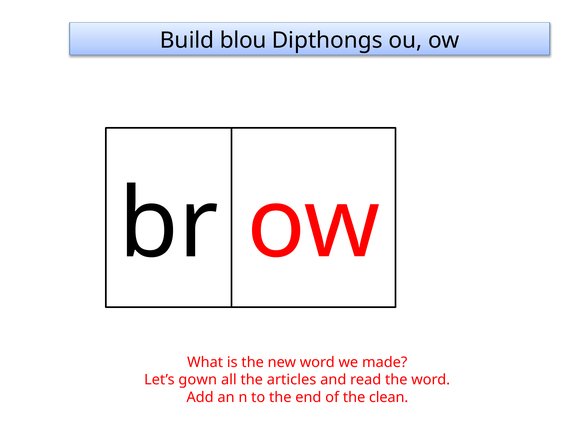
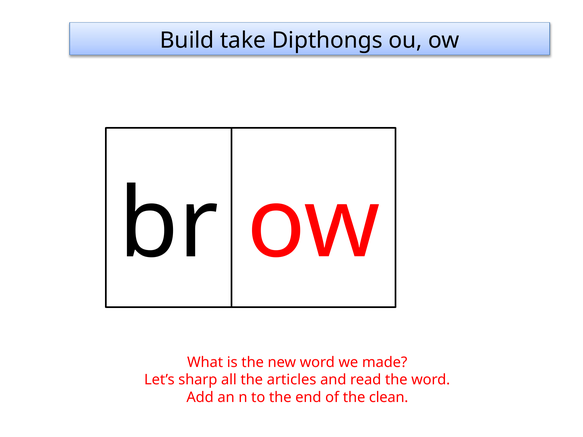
blou: blou -> take (243, 40)
gown: gown -> sharp (198, 380)
